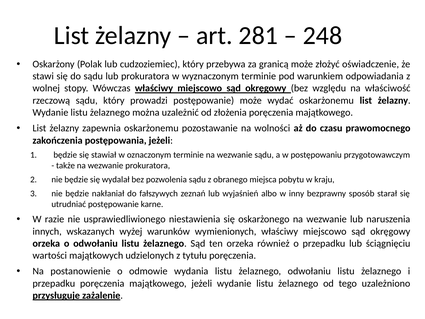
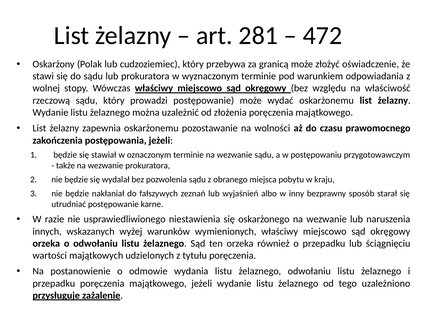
248: 248 -> 472 (322, 36)
